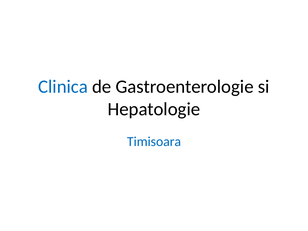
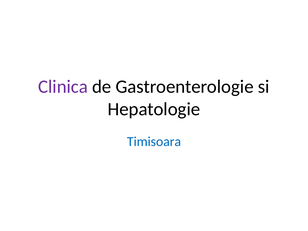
Clinica colour: blue -> purple (63, 87)
